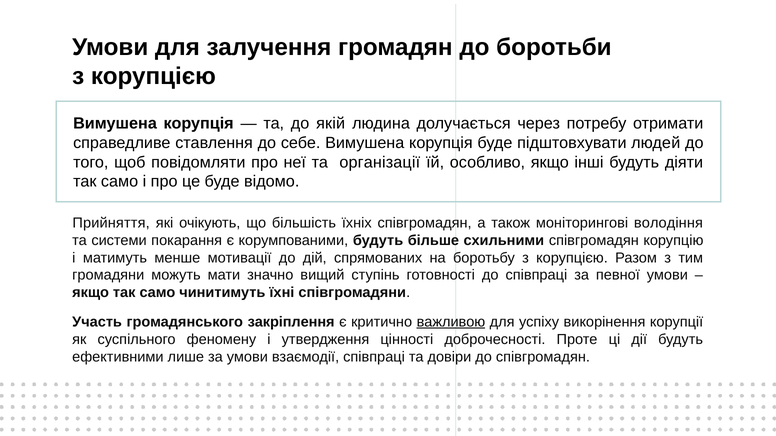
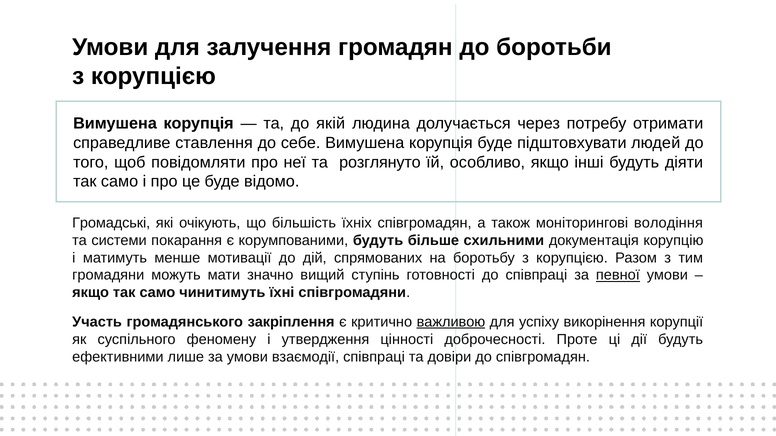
організації: організації -> розглянуто (380, 162)
Прийняття: Прийняття -> Громадські (111, 223)
схильними співгромадян: співгромадян -> документація (594, 241)
певної underline: none -> present (618, 275)
